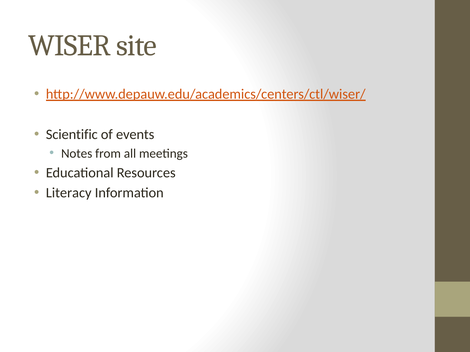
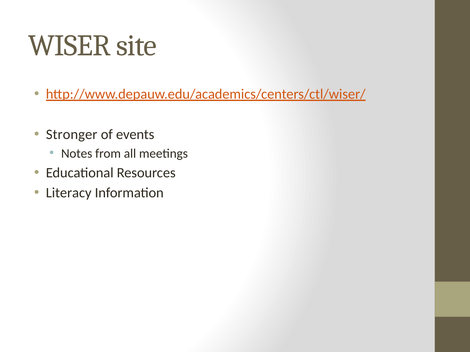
Scientific: Scientific -> Stronger (72, 135)
